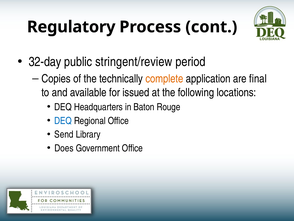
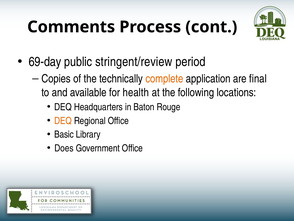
Regulatory: Regulatory -> Comments (71, 27)
32-day: 32-day -> 69-day (45, 62)
issued: issued -> health (136, 92)
DEQ colour: blue -> orange (63, 121)
Send: Send -> Basic (64, 134)
